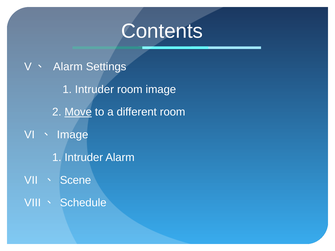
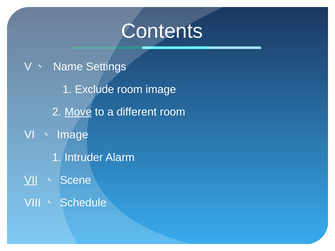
V、 Alarm: Alarm -> Name (68, 67)
Intruder: Intruder -> Exclude (94, 89)
VII underline: none -> present (31, 180)
